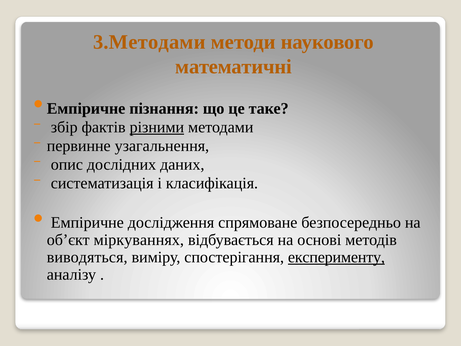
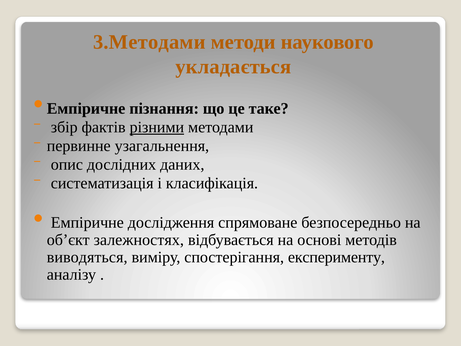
математичні: математичні -> укладається (233, 67)
міркуваннях: міркуваннях -> залежностях (139, 240)
експерименту underline: present -> none (336, 257)
